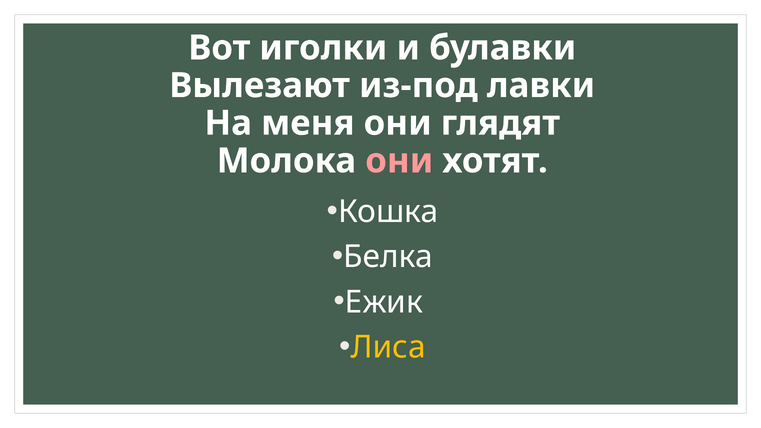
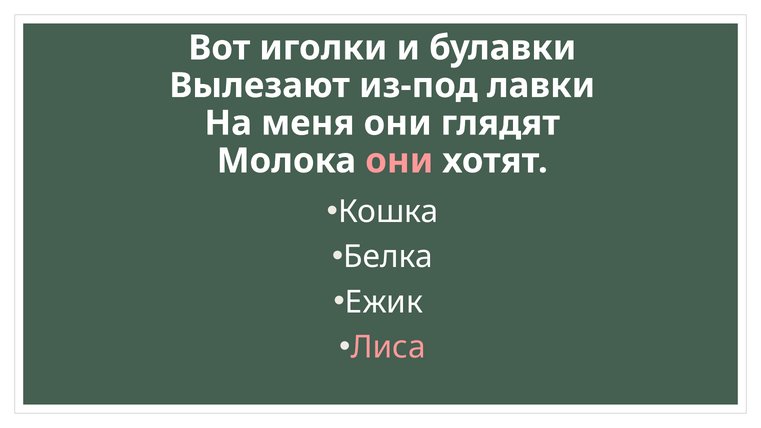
Лиса colour: yellow -> pink (388, 347)
